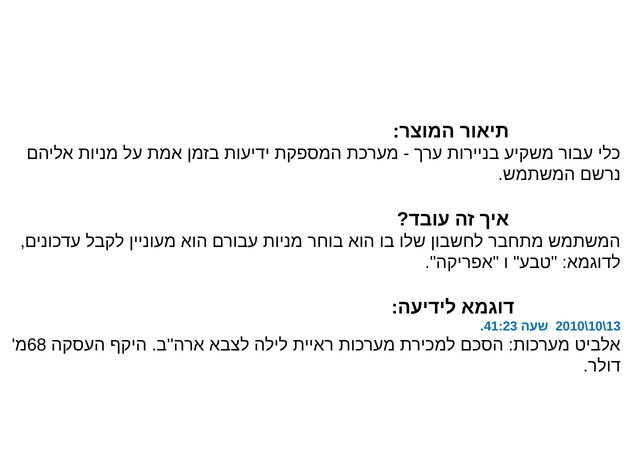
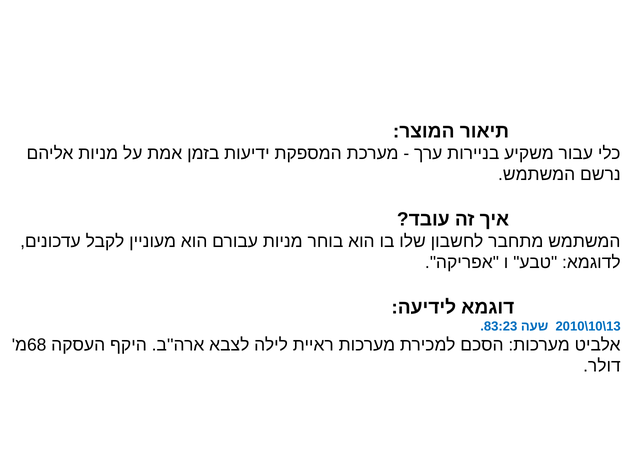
41:23: 41:23 -> 83:23 (501, 326)
